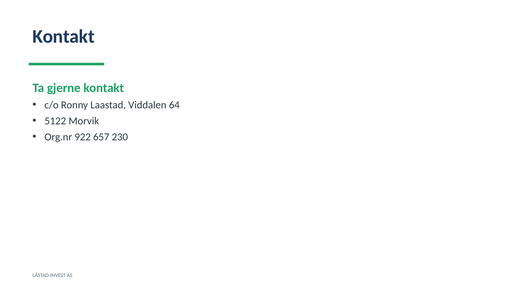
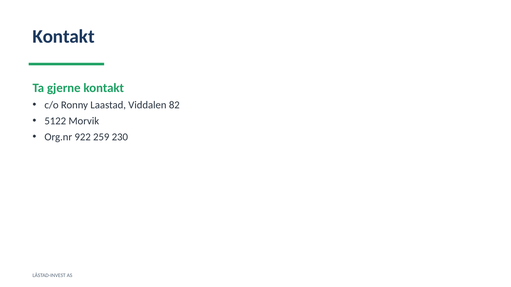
64: 64 -> 82 (174, 105)
657: 657 -> 259 (101, 137)
